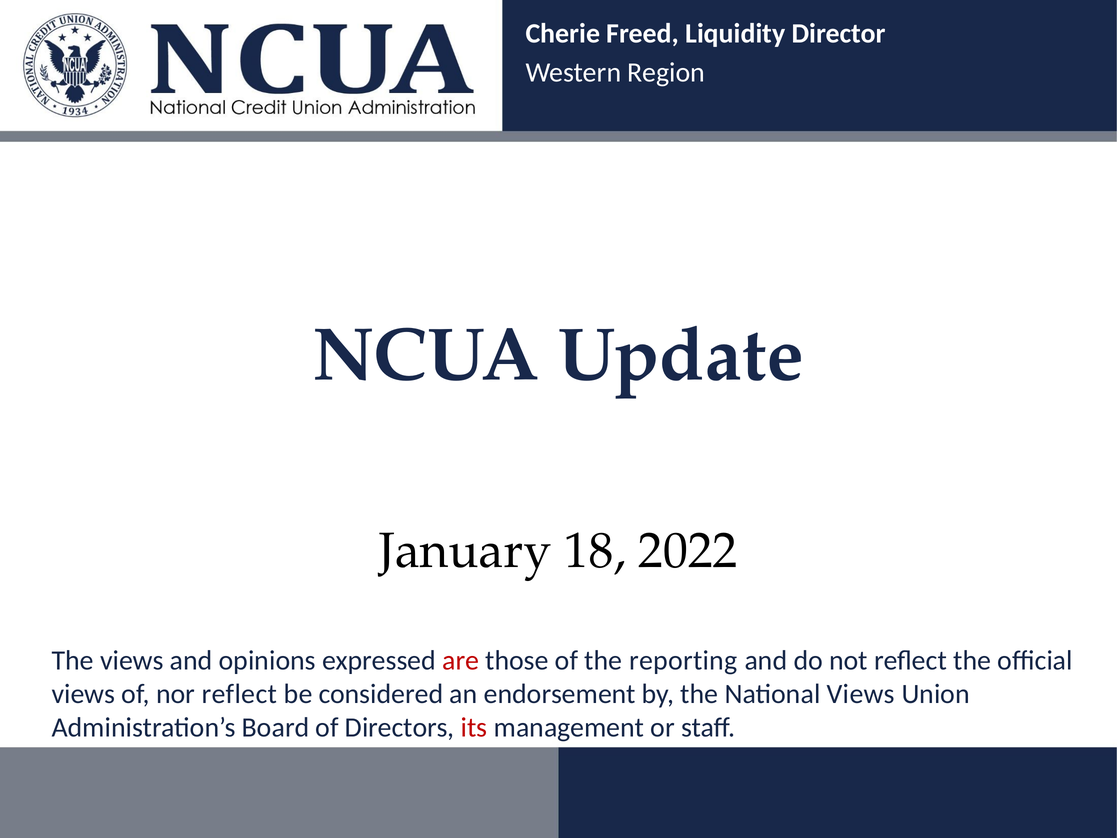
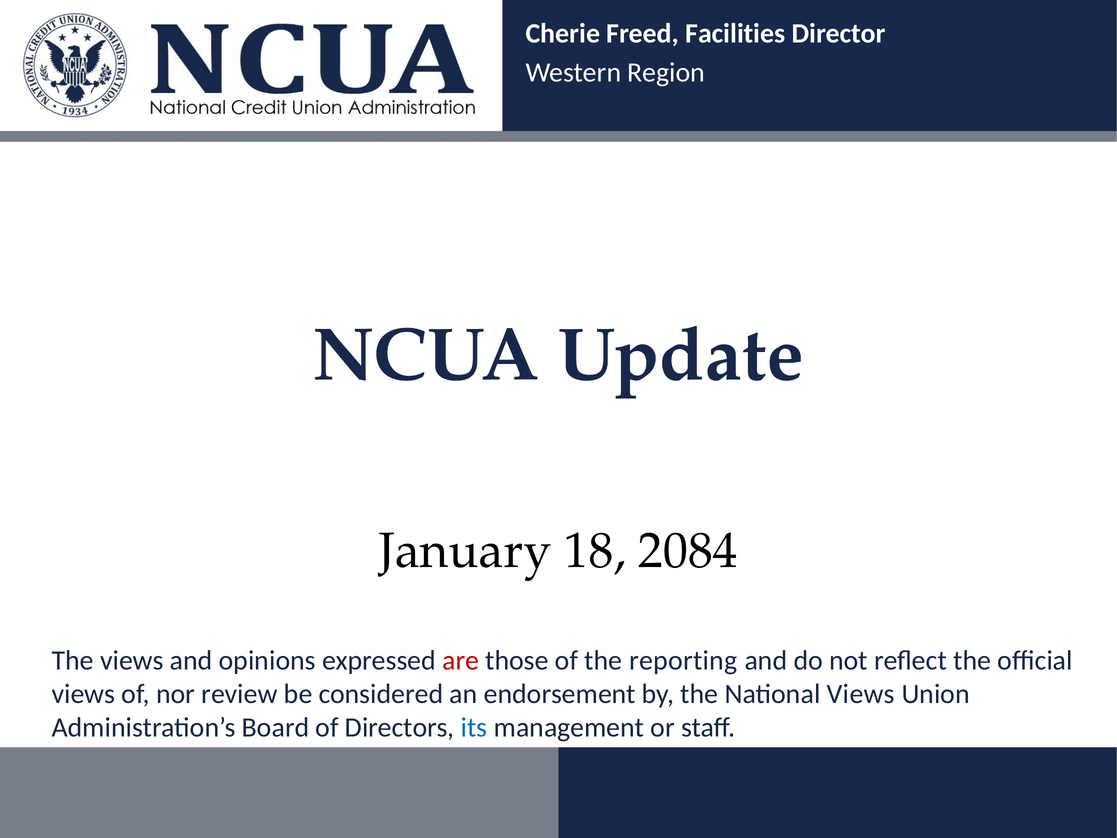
Liquidity: Liquidity -> Facilities (735, 34)
2022: 2022 -> 2084 (688, 551)
nor reflect: reflect -> review (239, 694)
its colour: red -> blue (474, 727)
